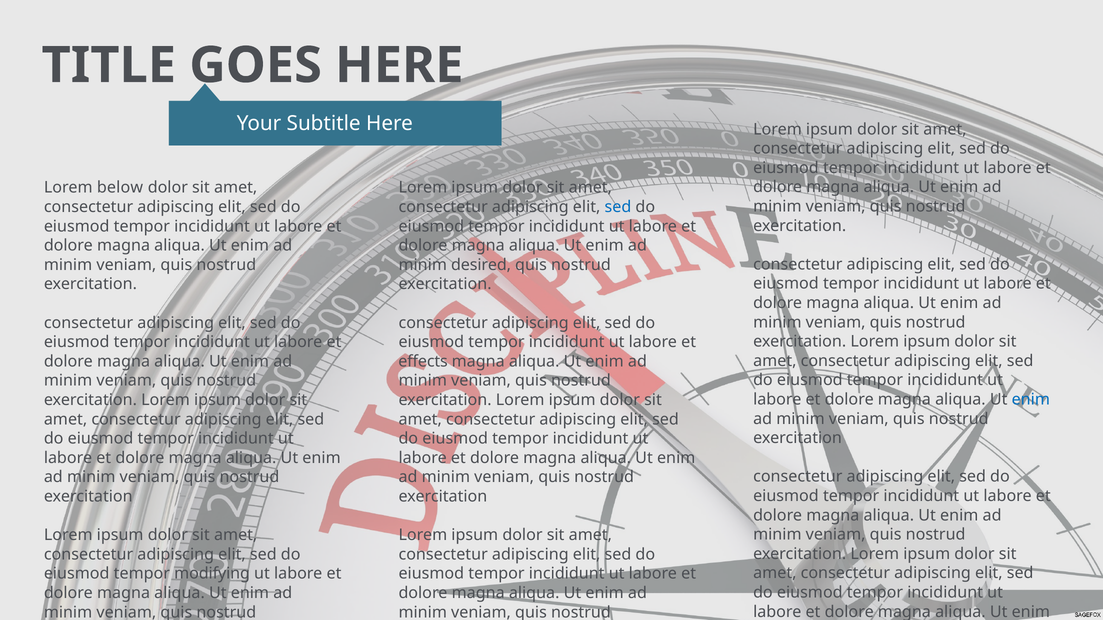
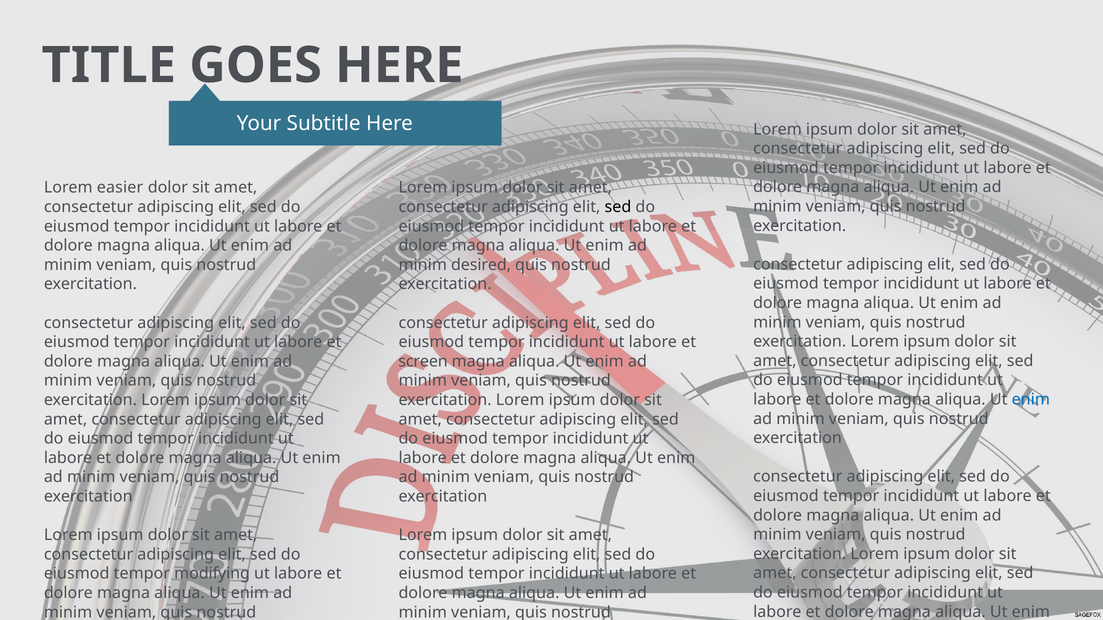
below: below -> easier (120, 188)
sed colour: blue -> black (618, 207)
effects: effects -> screen (423, 362)
